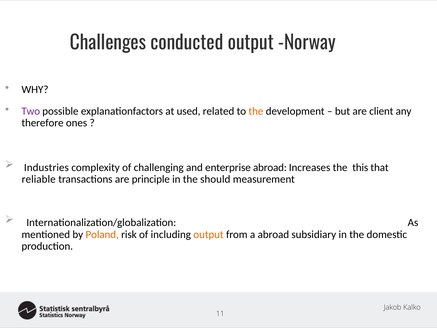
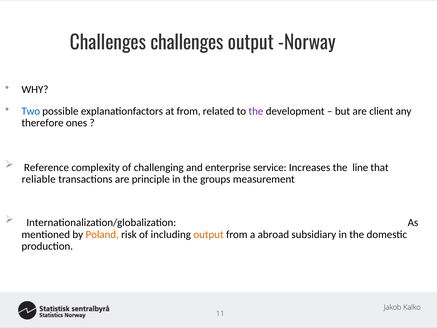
Challenges conducted: conducted -> challenges (187, 43)
Two colour: purple -> blue (31, 111)
at used: used -> from (189, 111)
the colour: orange -> purple (256, 111)
Industries: Industries -> Reference (46, 167)
enterprise abroad: abroad -> service (270, 167)
this: this -> line (360, 167)
should: should -> groups (215, 179)
